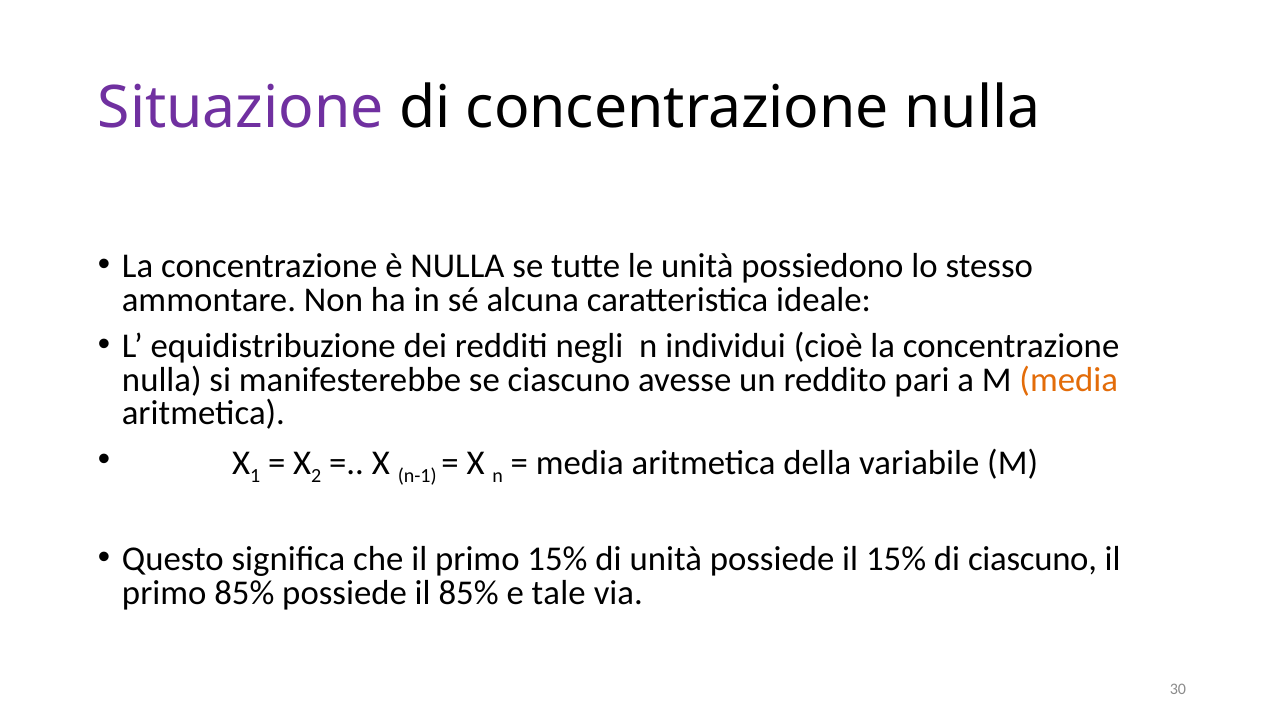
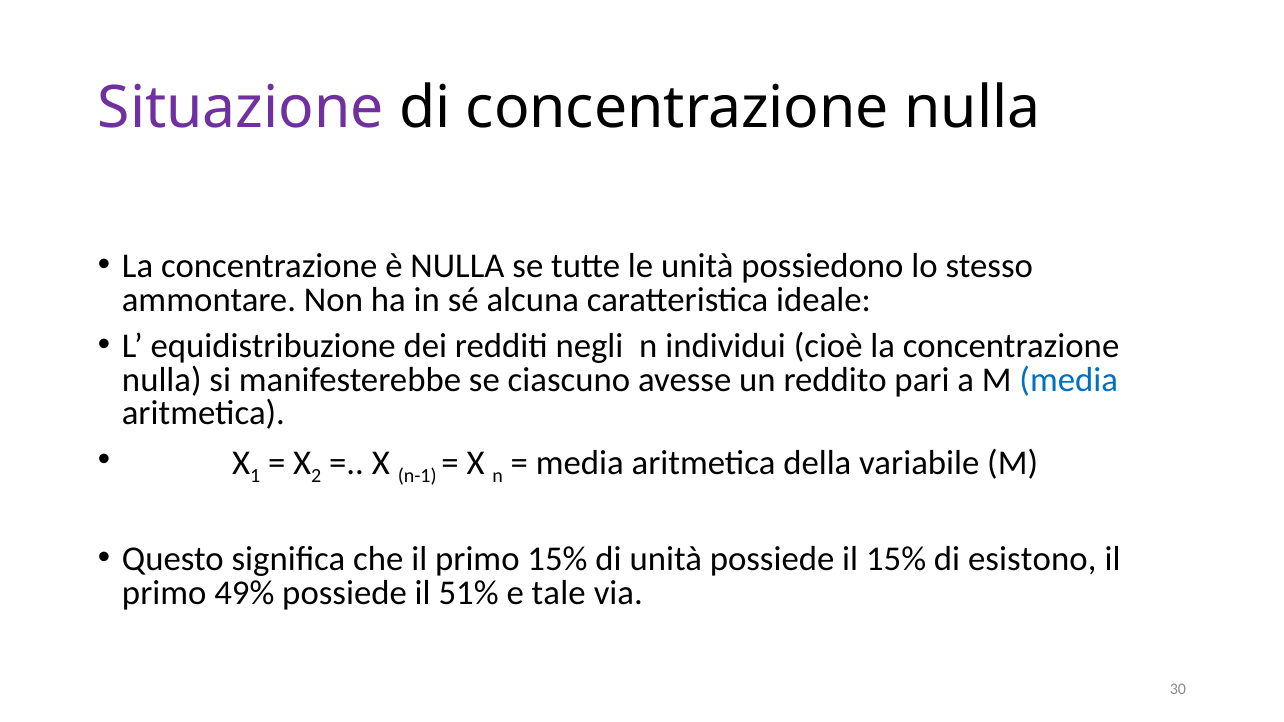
media colour: orange -> blue (1069, 380)
di ciascuno: ciascuno -> esistono (1032, 559)
primo 85%: 85% -> 49% (244, 593)
il 85%: 85% -> 51% (469, 593)
